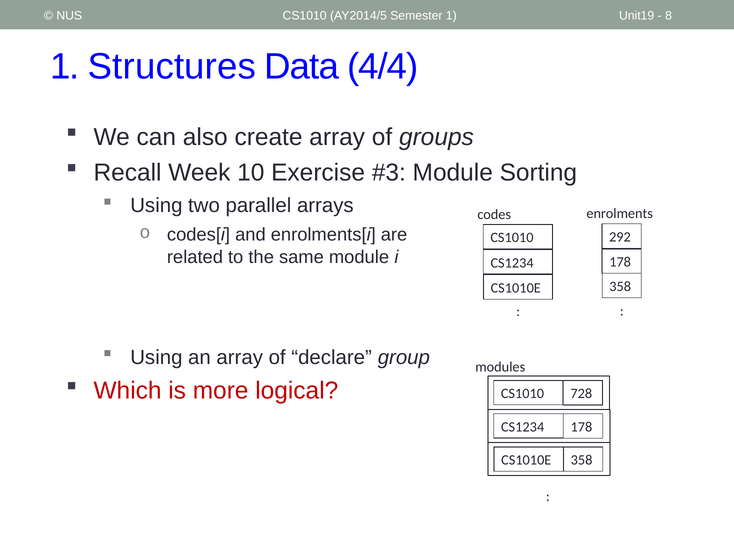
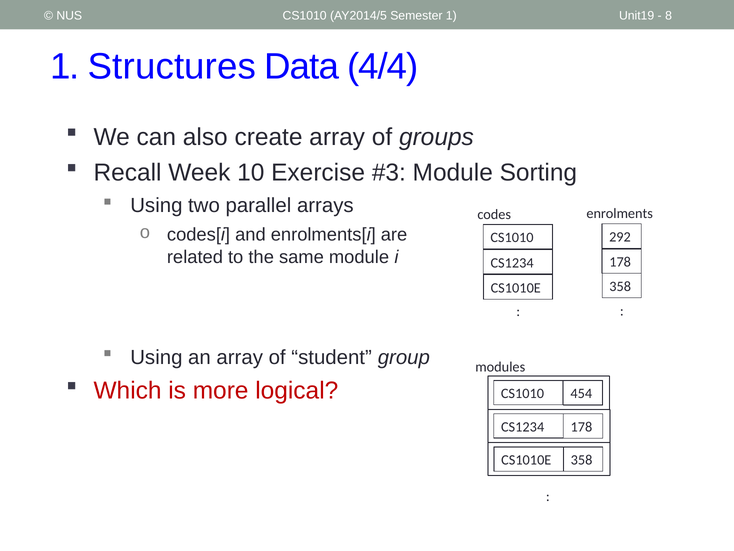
declare: declare -> student (332, 357)
728: 728 -> 454 (581, 393)
